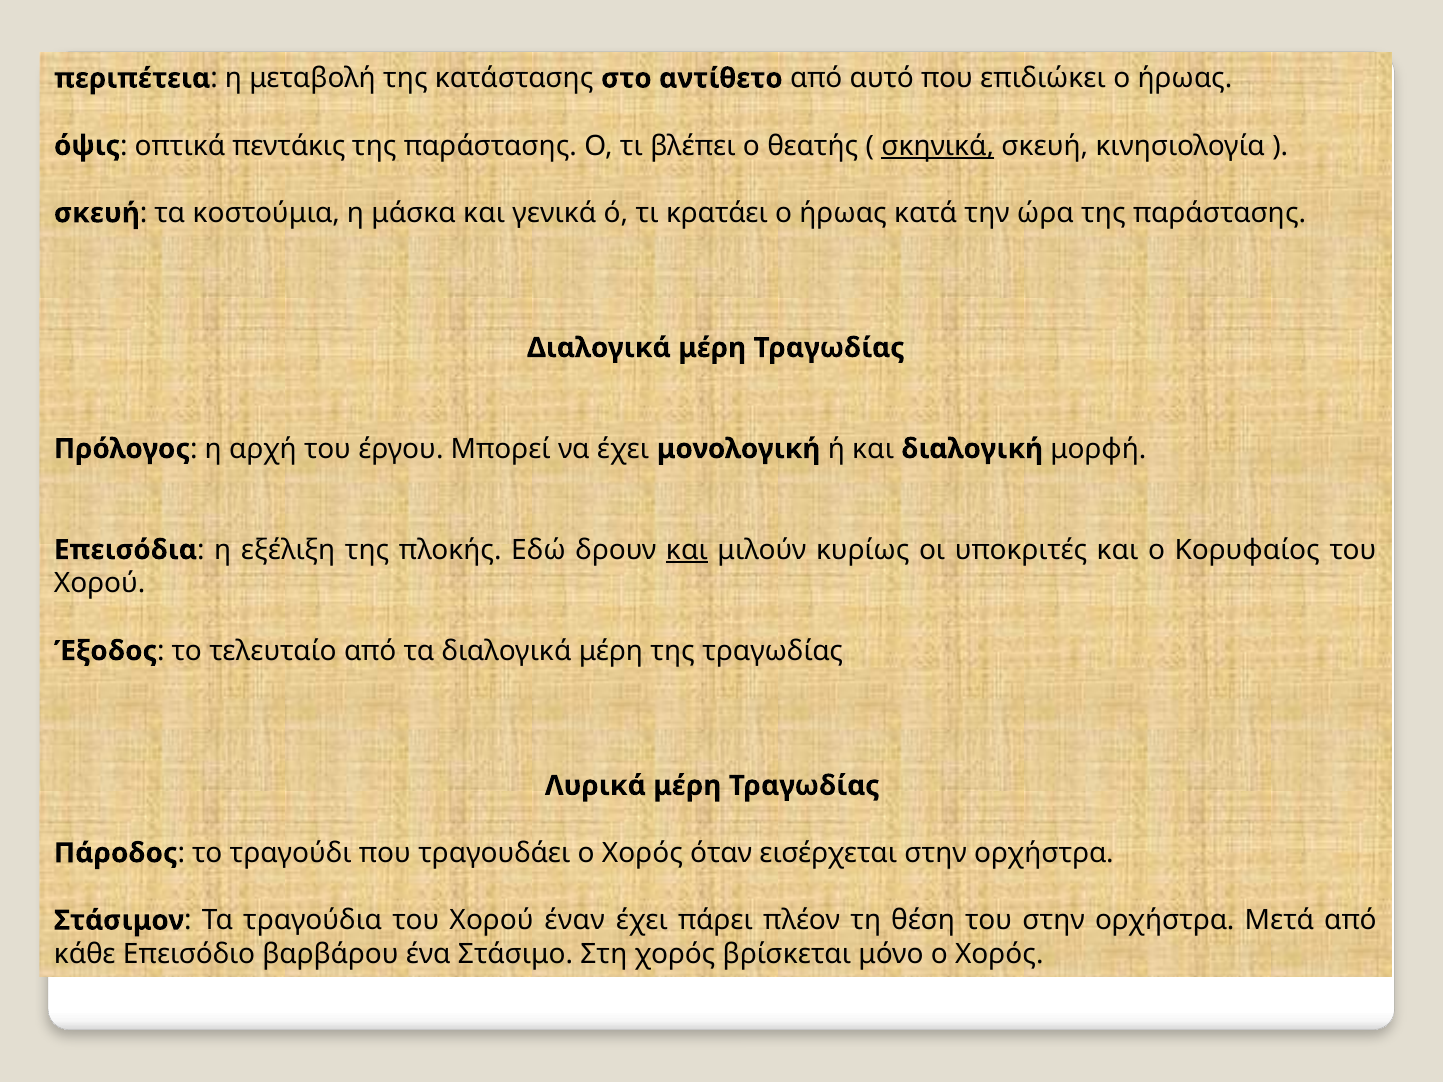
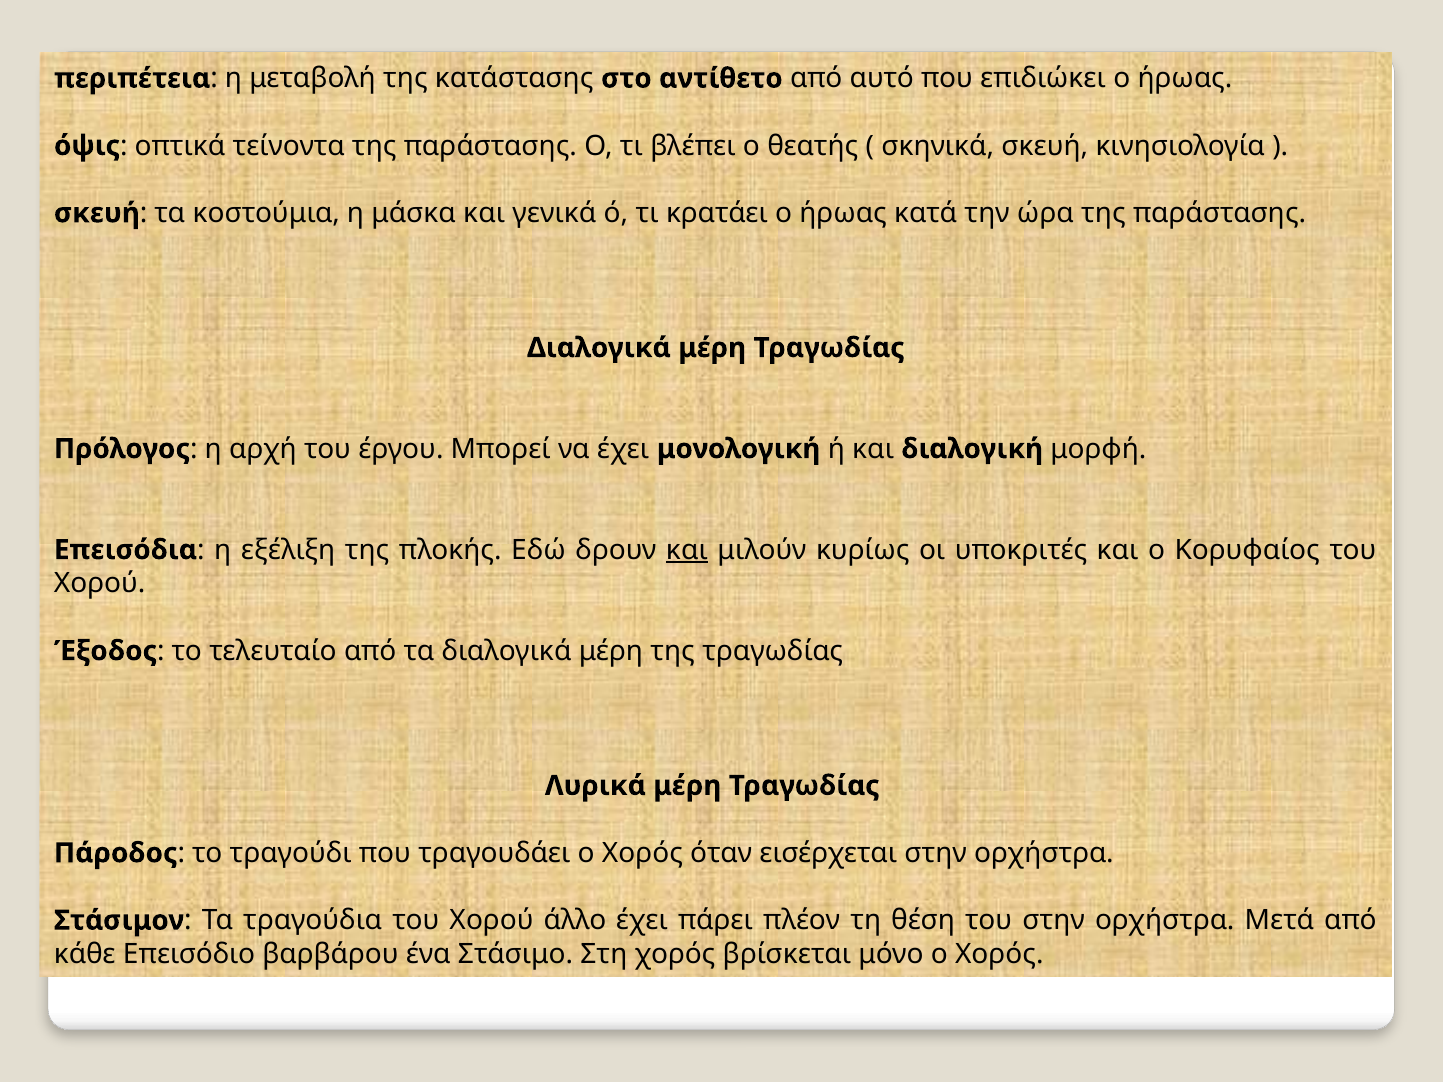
πεντάκις: πεντάκις -> τείνοντα (289, 146)
σκηνικά underline: present -> none (938, 146)
έναν: έναν -> άλλο (575, 921)
